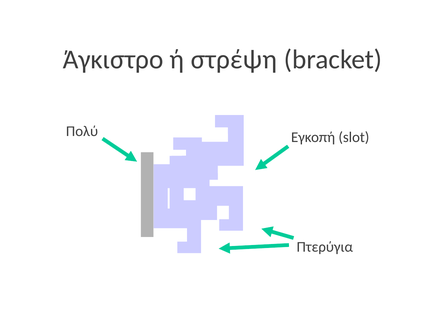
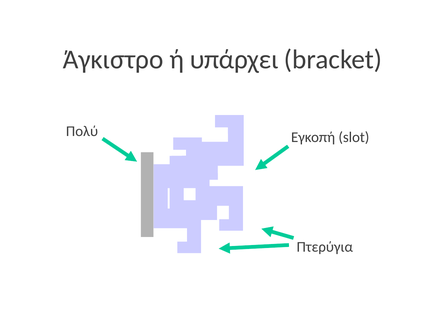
στρέψη: στρέψη -> υπάρχει (234, 59)
